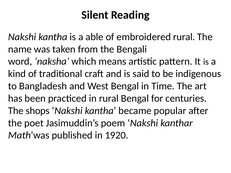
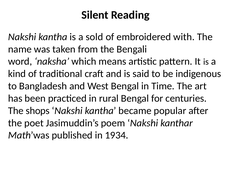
able: able -> sold (94, 37)
embroidered rural: rural -> with (184, 37)
1920: 1920 -> 1934 (117, 135)
